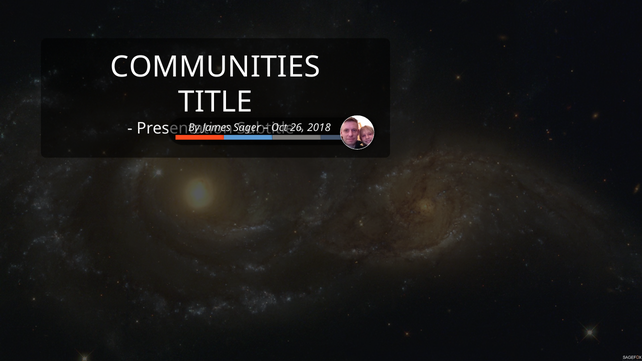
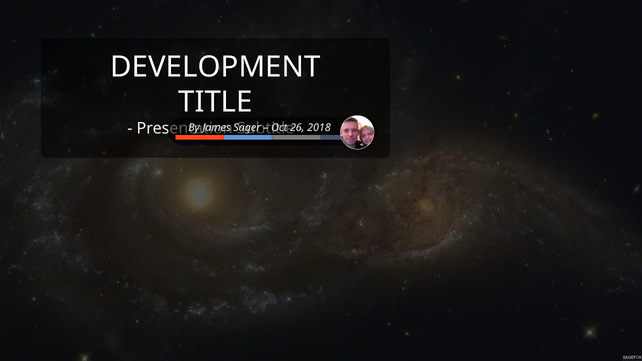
COMMUNITIES: COMMUNITIES -> DEVELOPMENT (215, 67)
